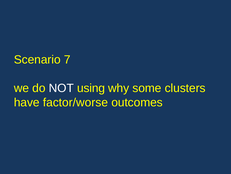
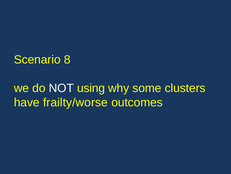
7: 7 -> 8 (67, 59)
factor/worse: factor/worse -> frailty/worse (75, 102)
